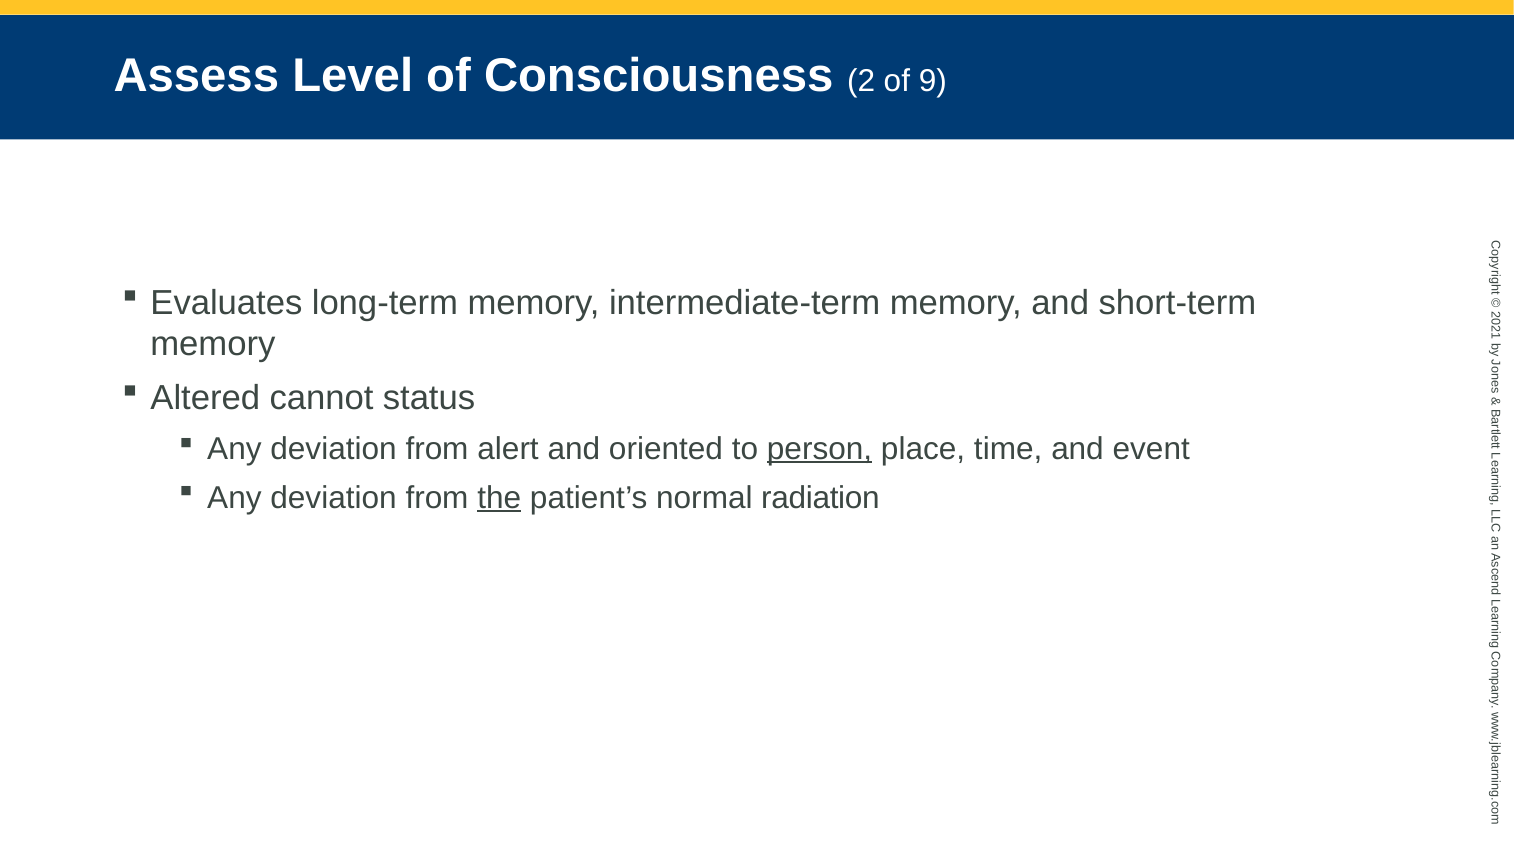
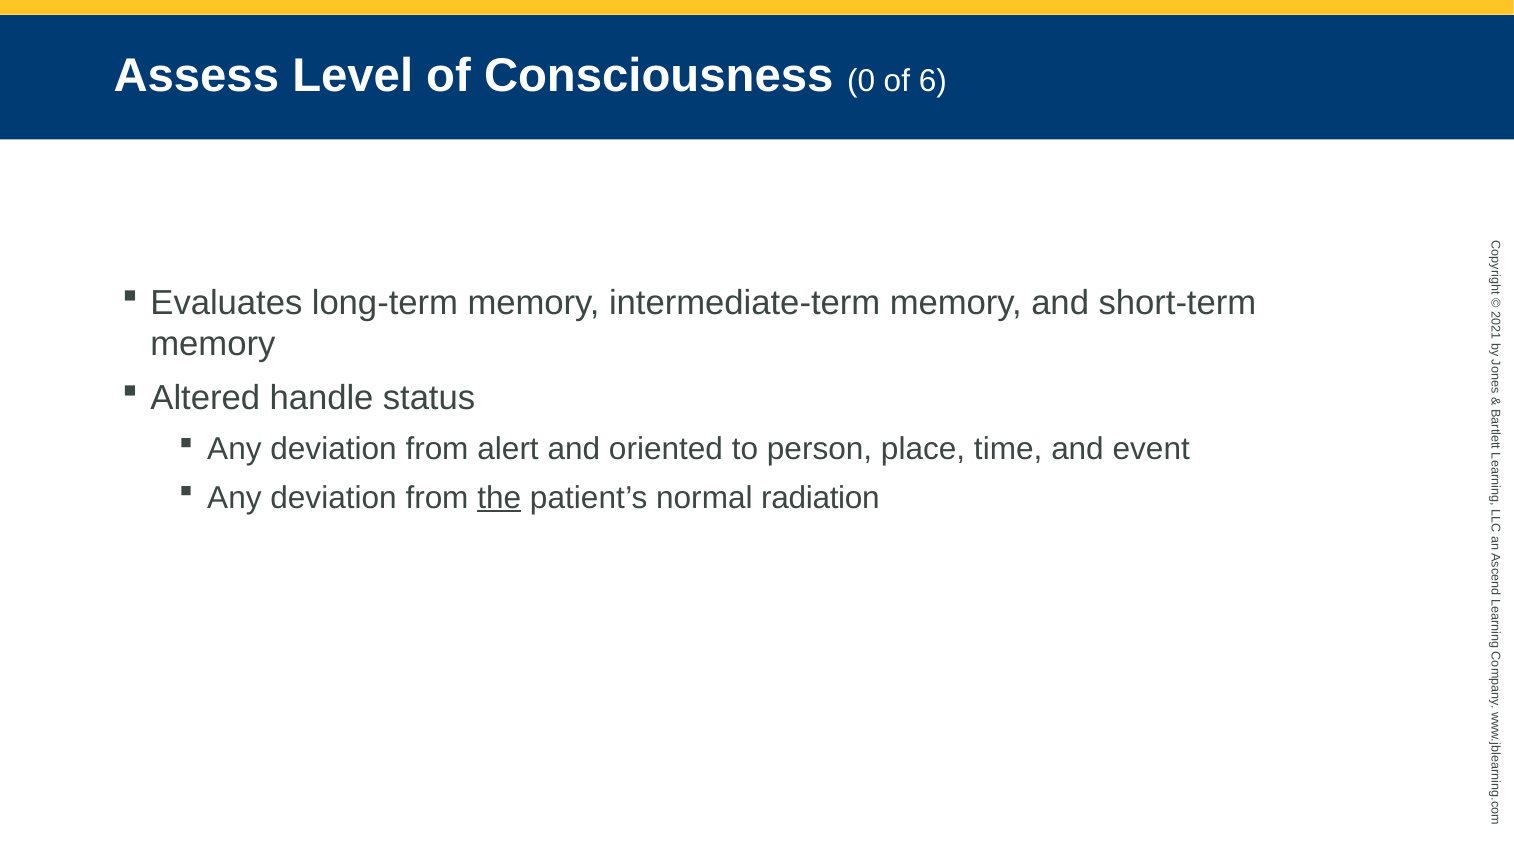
Consciousness 2: 2 -> 0 (861, 81)
9: 9 -> 6 (933, 81)
cannot: cannot -> handle (322, 398)
person underline: present -> none (820, 449)
